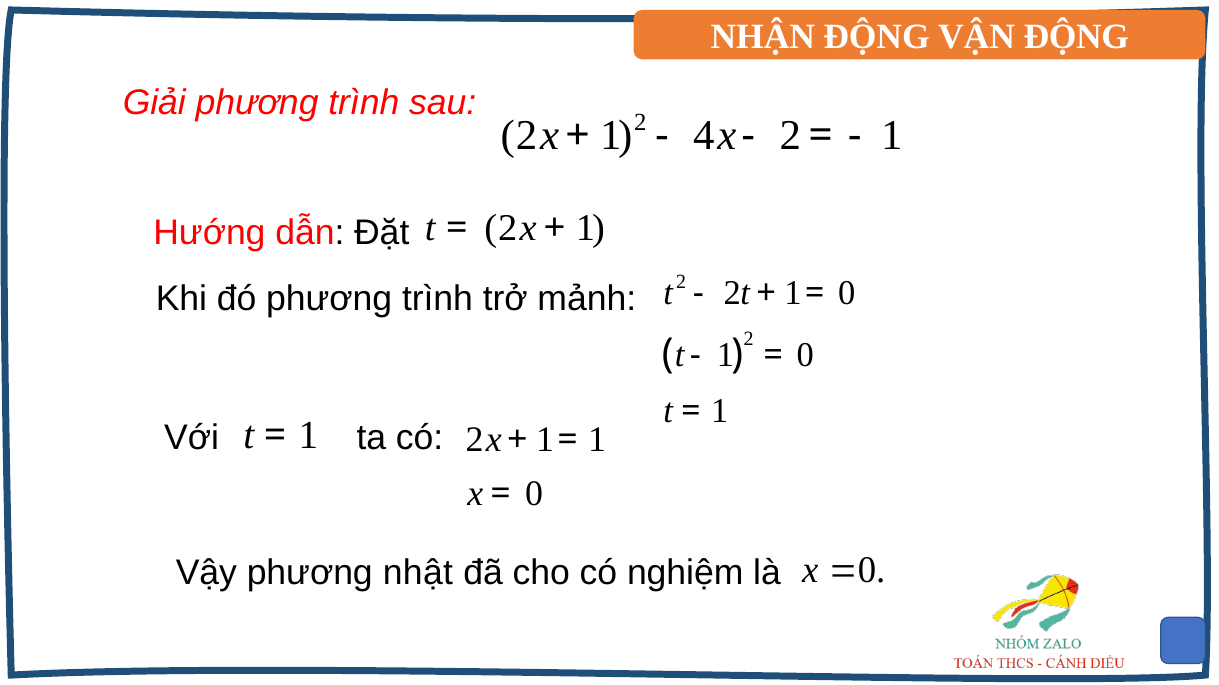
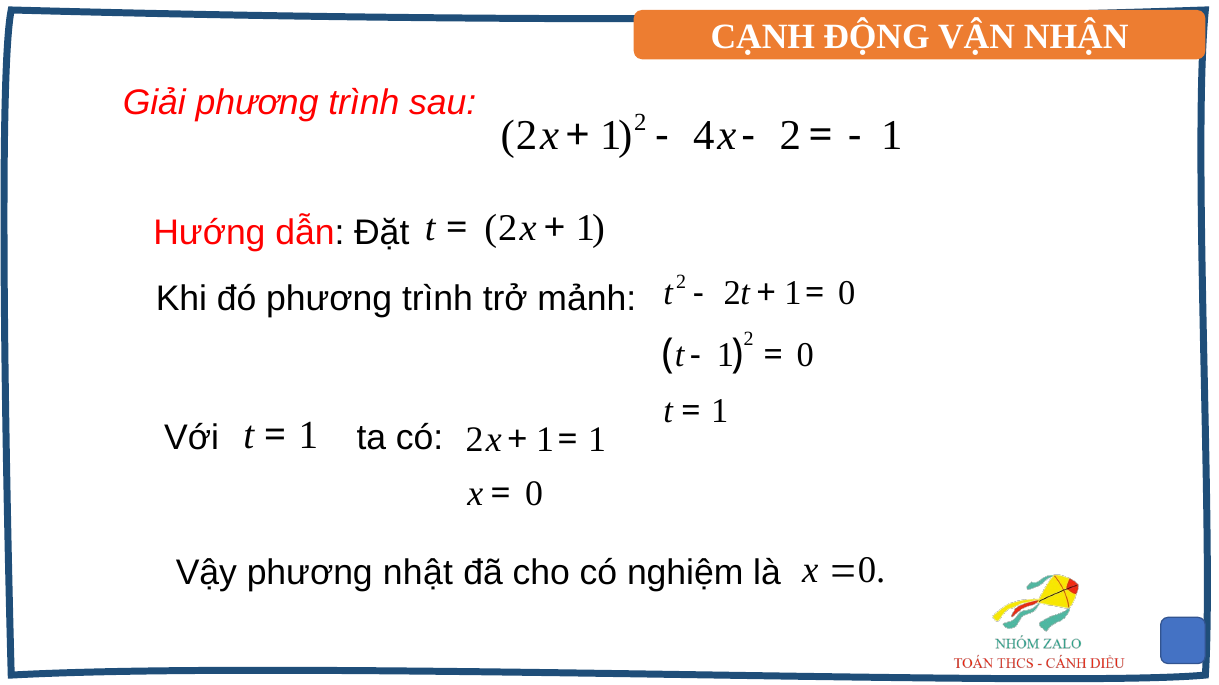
NHẬN: NHẬN -> CẠNH (763, 37)
VẬN ĐỘNG: ĐỘNG -> NHẬN (1076, 37)
